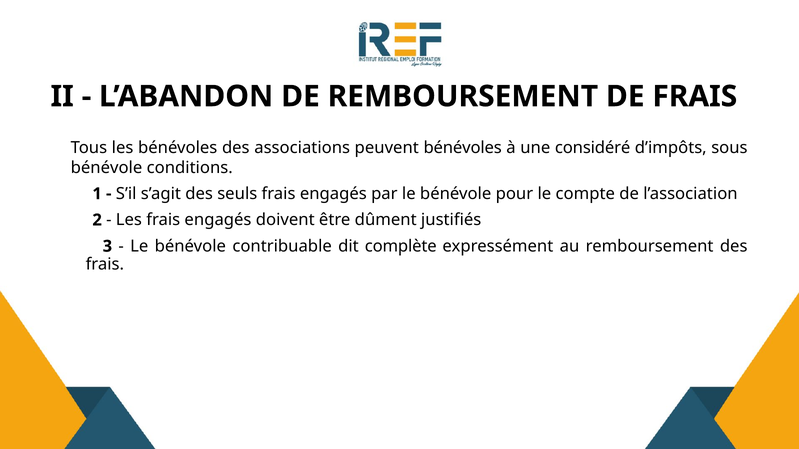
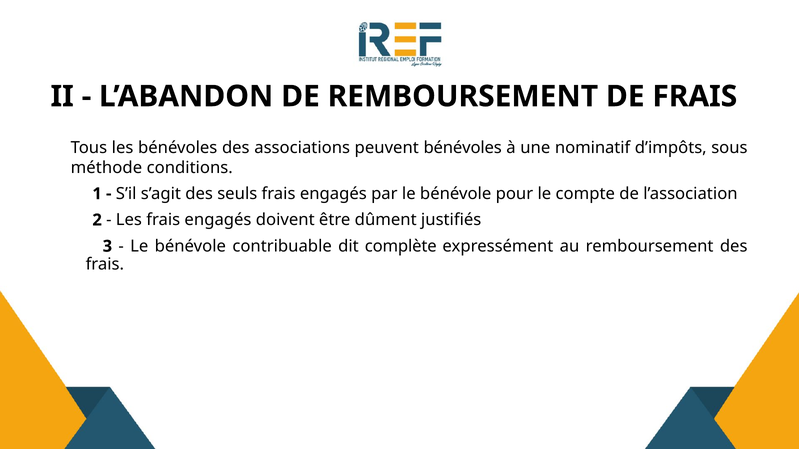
considéré: considéré -> nominatif (593, 148)
bénévole: bénévole -> méthode (106, 168)
